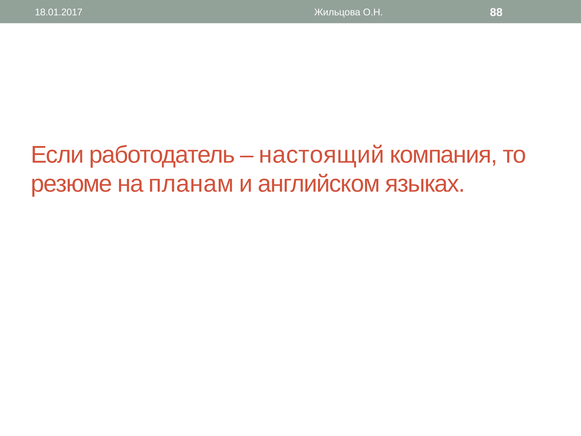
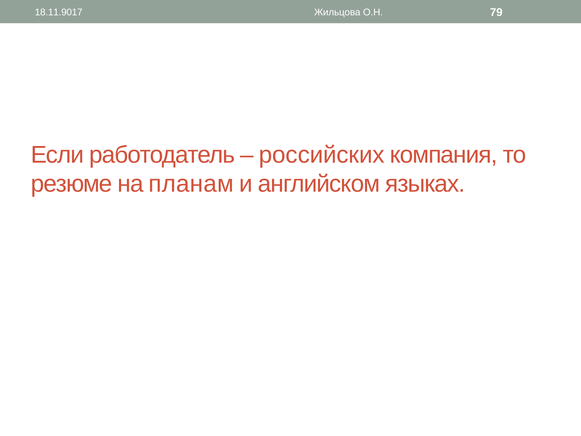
18.01.2017: 18.01.2017 -> 18.11.9017 (59, 12)
88: 88 -> 79 (496, 12)
настоящий: настоящий -> российских (322, 155)
